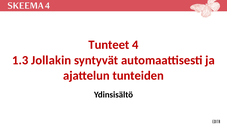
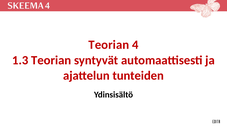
Tunteet: Tunteet -> Teorian (109, 45)
1.3 Jollakin: Jollakin -> Teorian (51, 60)
